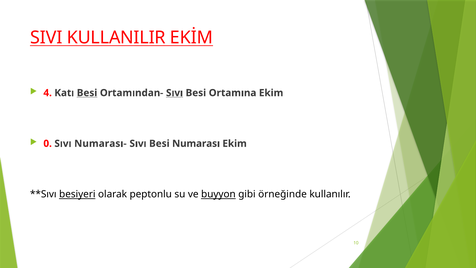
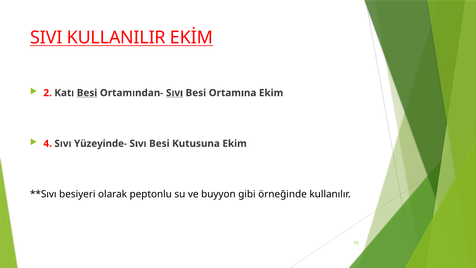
4: 4 -> 2 (48, 93)
0: 0 -> 4 (48, 143)
Numarası-: Numarası- -> Yüzeyinde- (101, 143)
Numarası: Numarası -> Kutusuna (196, 143)
besiyeri underline: present -> none (77, 194)
buyyon underline: present -> none (218, 194)
